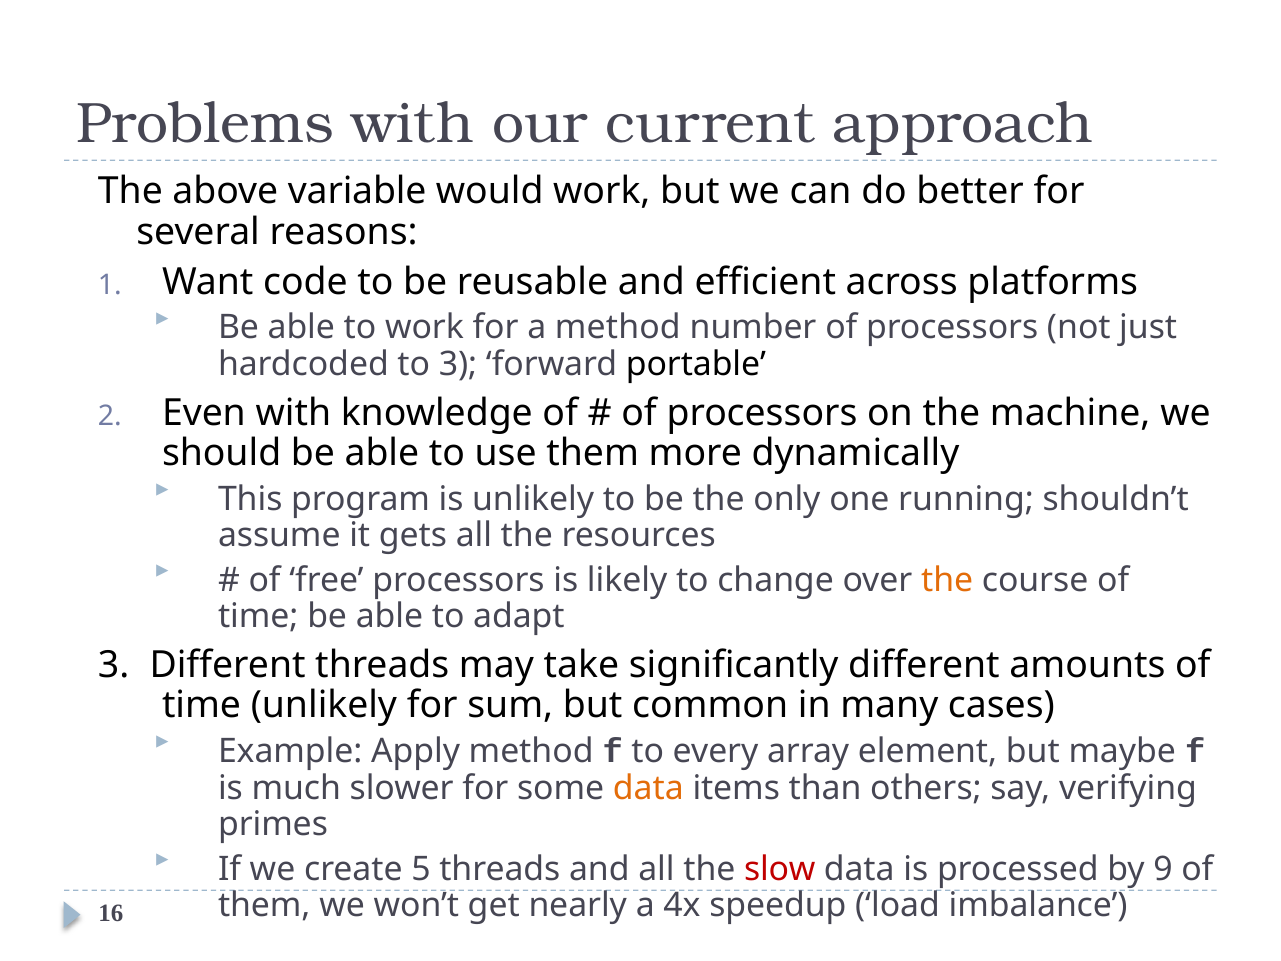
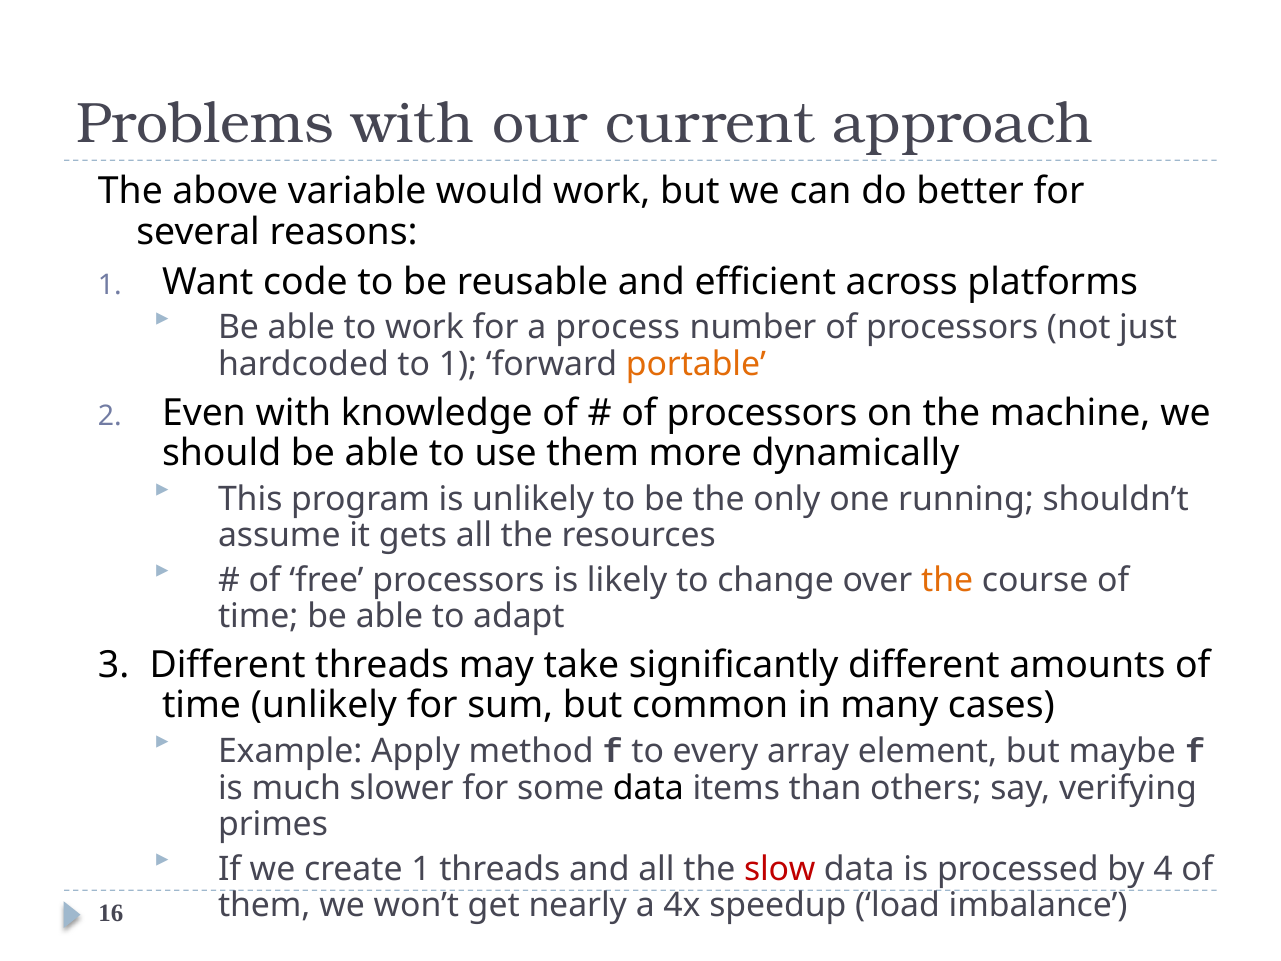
a method: method -> process (618, 328)
to 3: 3 -> 1 (458, 364)
portable colour: black -> orange (696, 364)
data colour: orange -> black (648, 788)
create 5: 5 -> 1 (421, 869)
9: 9 -> 4 (1163, 869)
